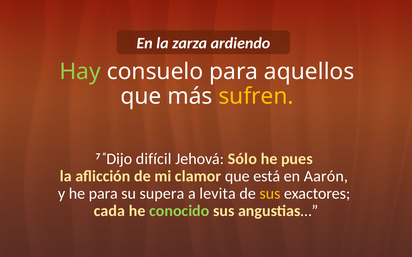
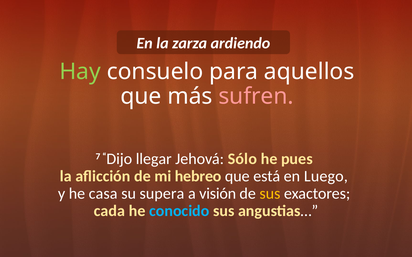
sufren colour: yellow -> pink (256, 96)
difícil: difícil -> llegar (154, 159)
clamor: clamor -> hebreo (198, 177)
Aarón: Aarón -> Luego (326, 177)
he para: para -> casa (103, 194)
levita: levita -> visión (218, 194)
conocido colour: light green -> light blue (179, 211)
